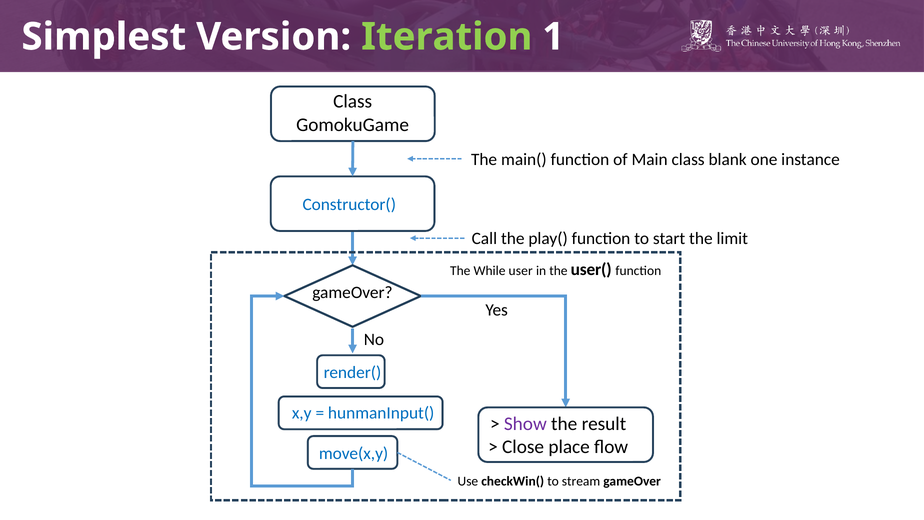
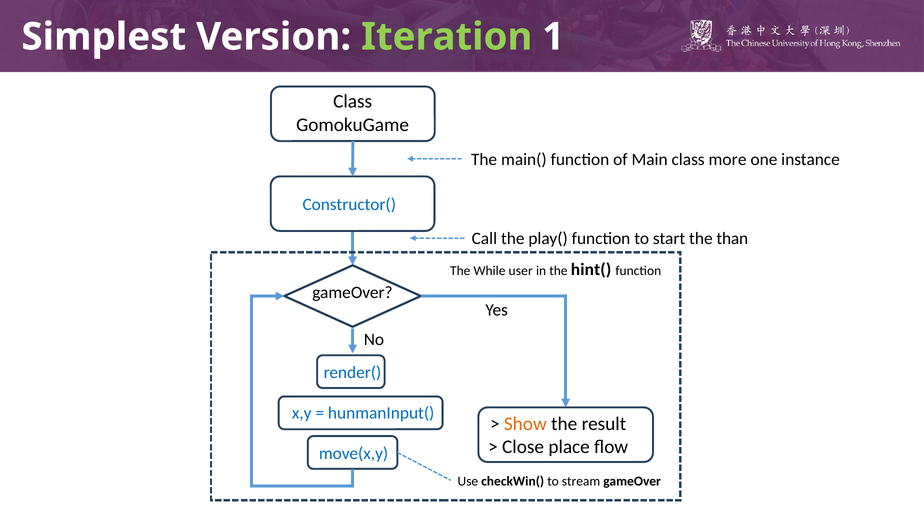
blank: blank -> more (728, 160)
limit: limit -> than (732, 238)
user(: user( -> hint( (591, 269)
Show colour: purple -> orange (525, 424)
